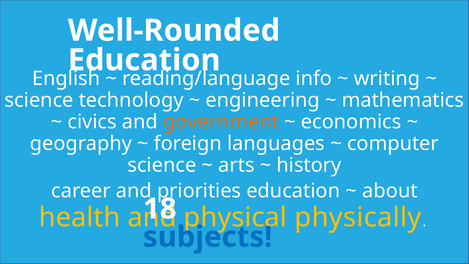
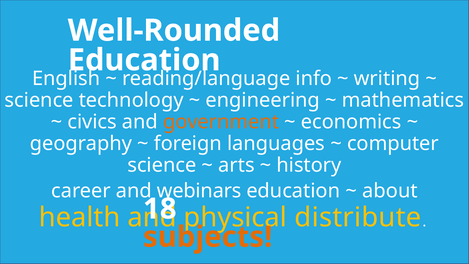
priorities: priorities -> webinars (199, 191)
physically: physically -> distribute (358, 217)
subjects colour: blue -> orange (208, 237)
